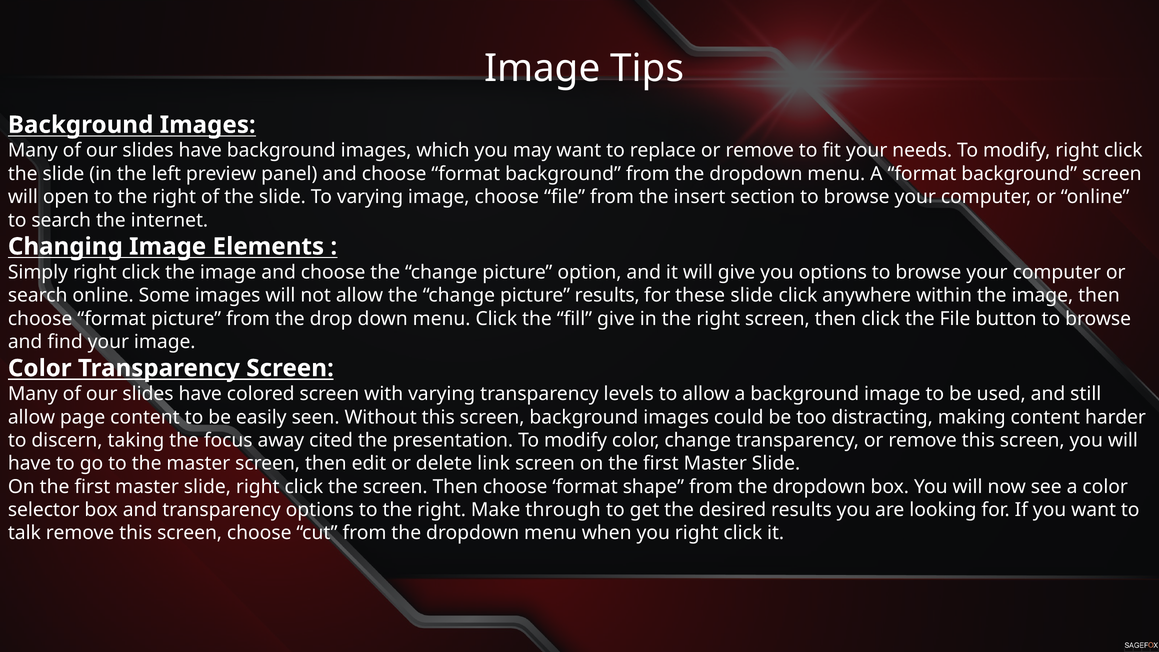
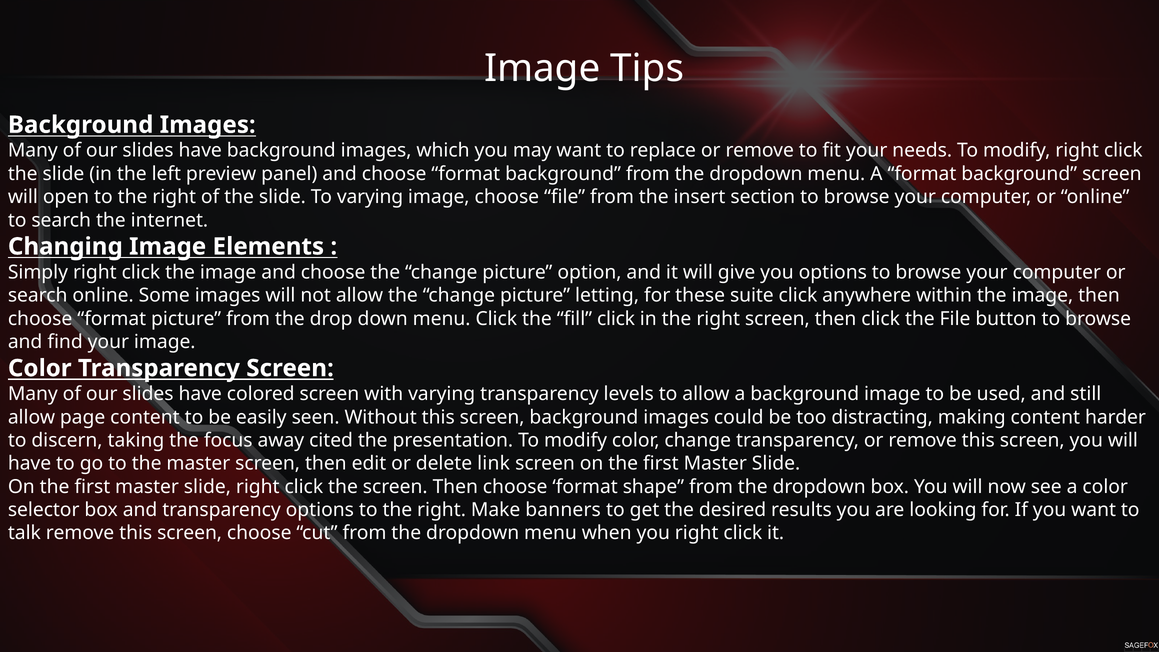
picture results: results -> letting (607, 295)
these slide: slide -> suite (752, 295)
fill give: give -> click (616, 319)
through: through -> banners (563, 510)
